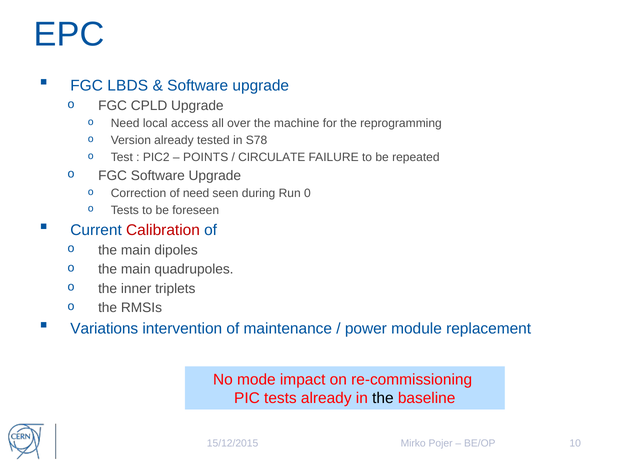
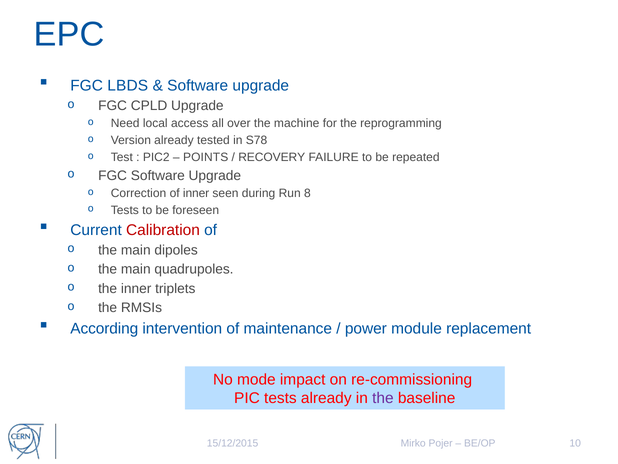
CIRCULATE: CIRCULATE -> RECOVERY (272, 157)
of need: need -> inner (196, 193)
0: 0 -> 8 (307, 193)
Variations: Variations -> According (104, 328)
the colour: black -> purple (383, 398)
